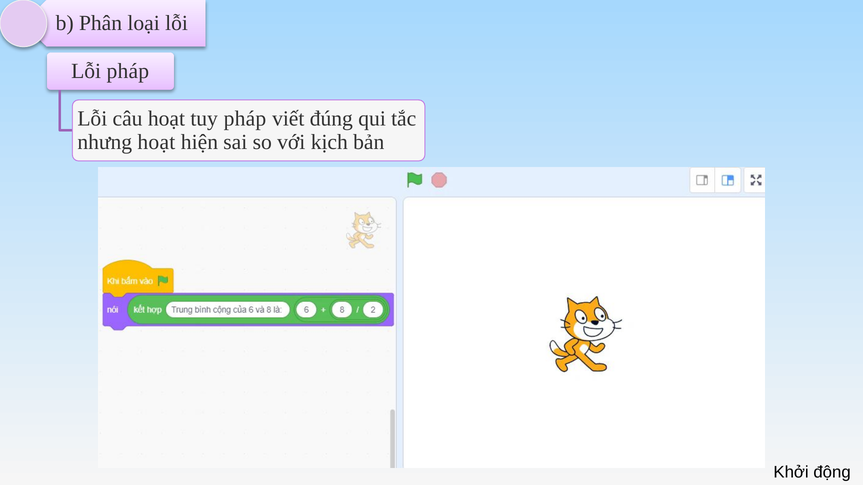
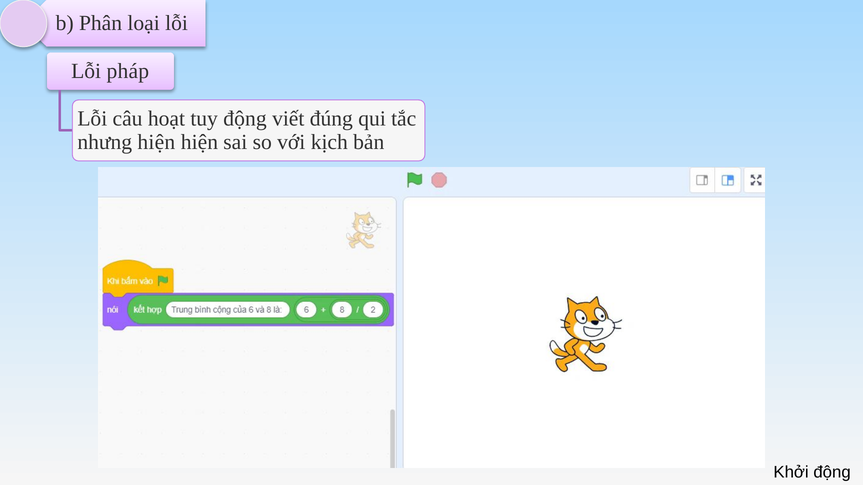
tuy pháp: pháp -> động (245, 119)
nhưng hoạt: hoạt -> hiện (156, 142)
